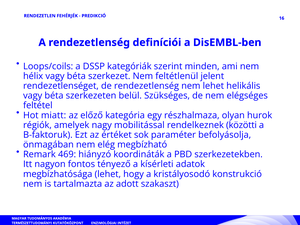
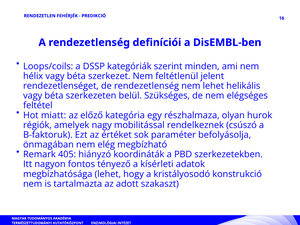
közötti: közötti -> csúszó (241, 125)
469: 469 -> 405 (67, 155)
